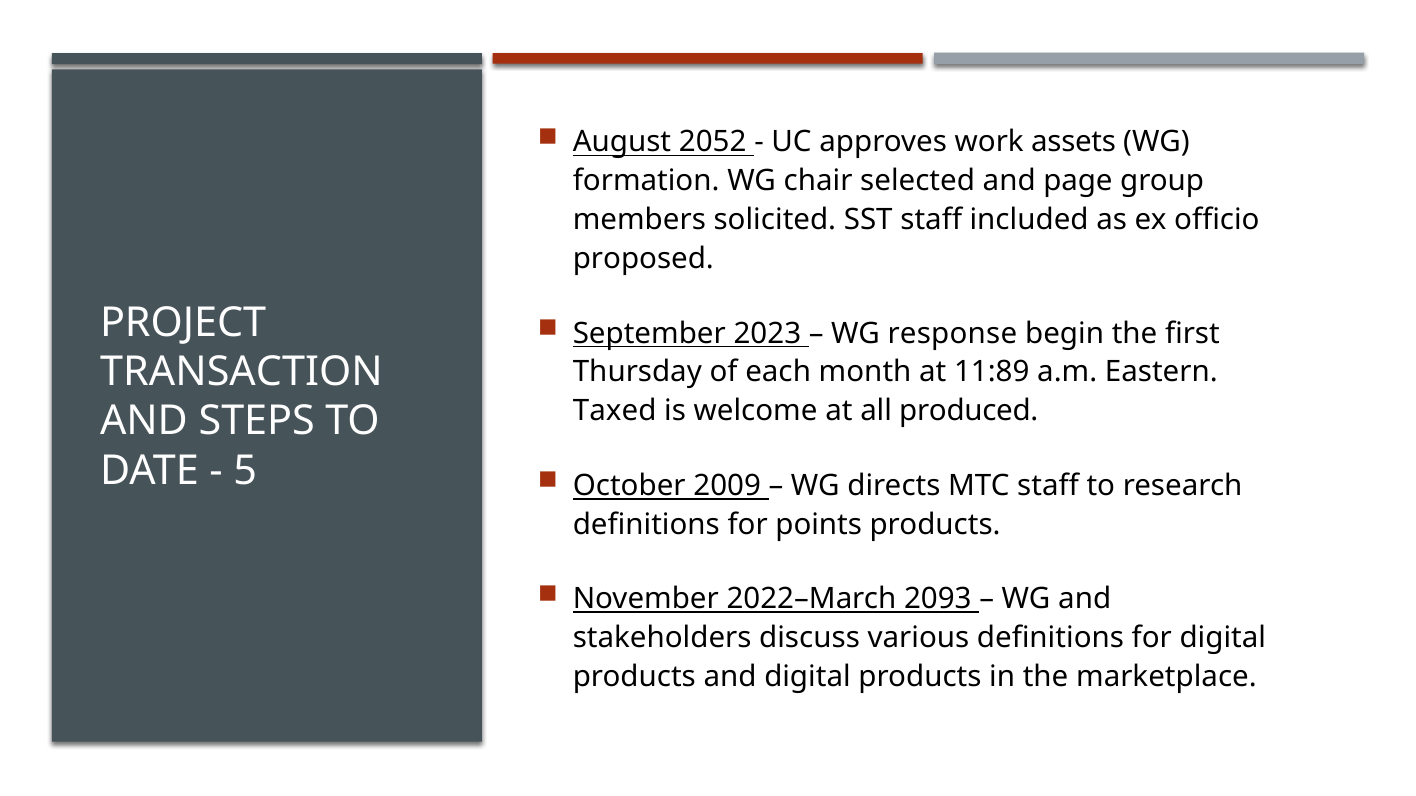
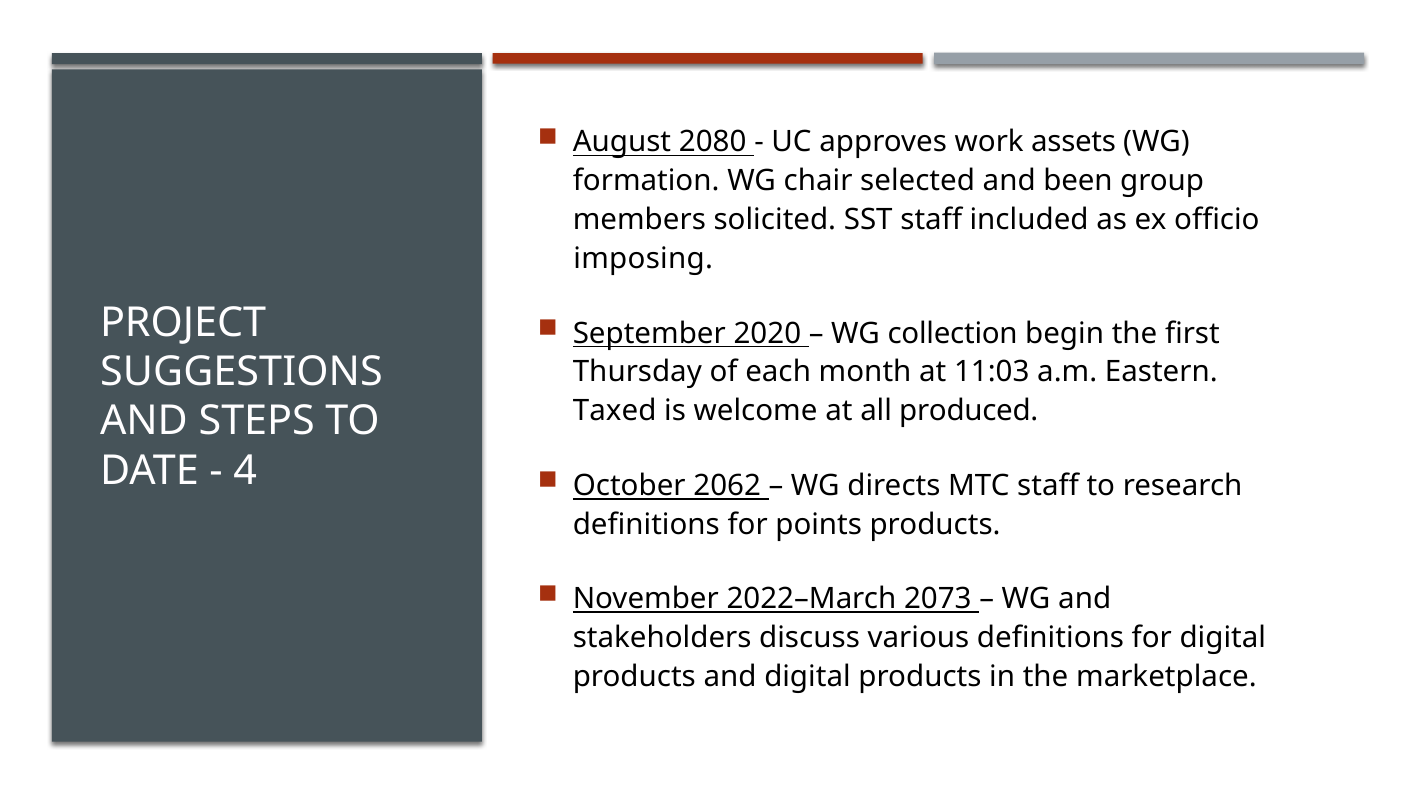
2052: 2052 -> 2080 (713, 142)
page: page -> been (1078, 181)
proposed: proposed -> imposing (643, 259)
2023: 2023 -> 2020 (767, 333)
response: response -> collection (953, 333)
TRANSACTION: TRANSACTION -> SUGGESTIONS (241, 372)
11:89: 11:89 -> 11:03 (992, 372)
5: 5 -> 4 (245, 471)
2009: 2009 -> 2062 (727, 486)
2093: 2093 -> 2073 (938, 599)
